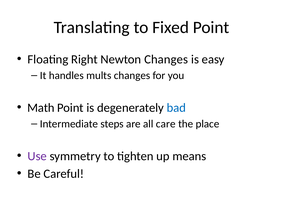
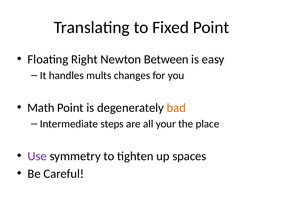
Newton Changes: Changes -> Between (166, 59)
bad colour: blue -> orange (176, 108)
care: care -> your (166, 124)
means: means -> spaces (189, 156)
